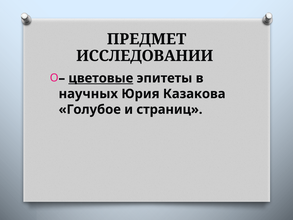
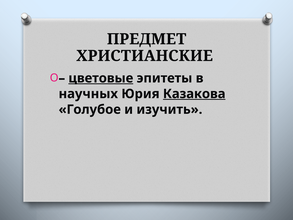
ИССЛЕДОВАНИИ: ИССЛЕДОВАНИИ -> ХРИСТИАНСКИЕ (145, 56)
Казакова underline: none -> present (194, 94)
страниц: страниц -> изучить (169, 109)
